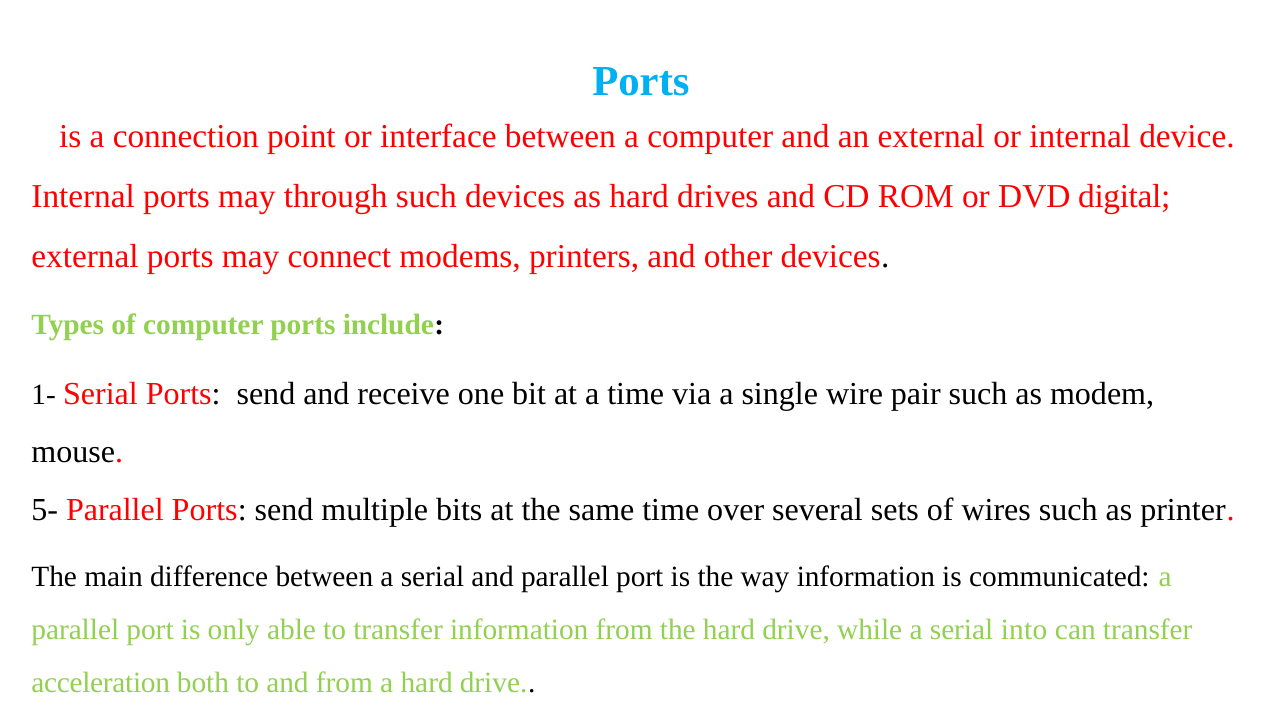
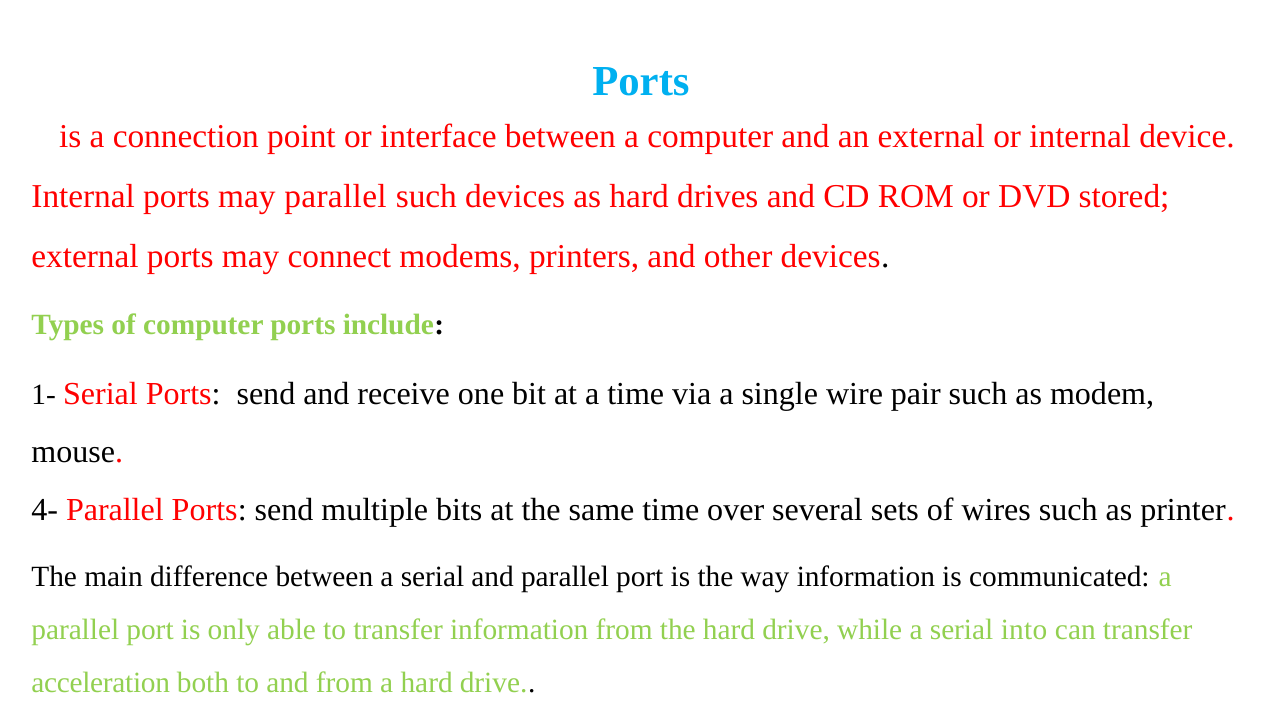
may through: through -> parallel (336, 196)
digital: digital -> stored (1124, 196)
5-: 5- -> 4- (45, 510)
